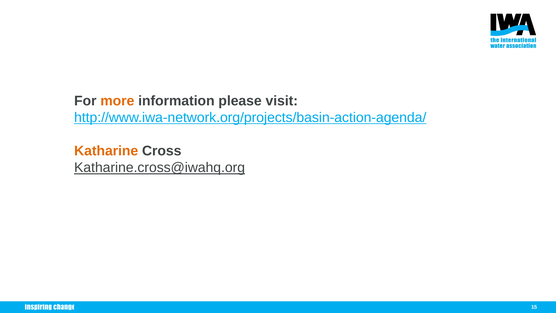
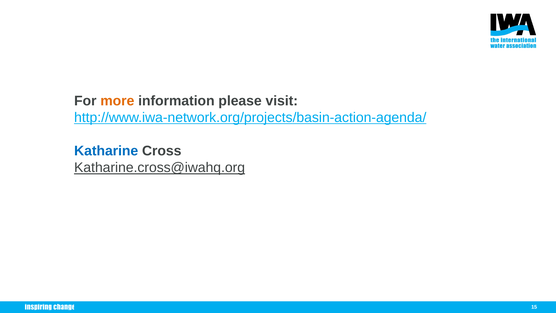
Katharine colour: orange -> blue (106, 151)
